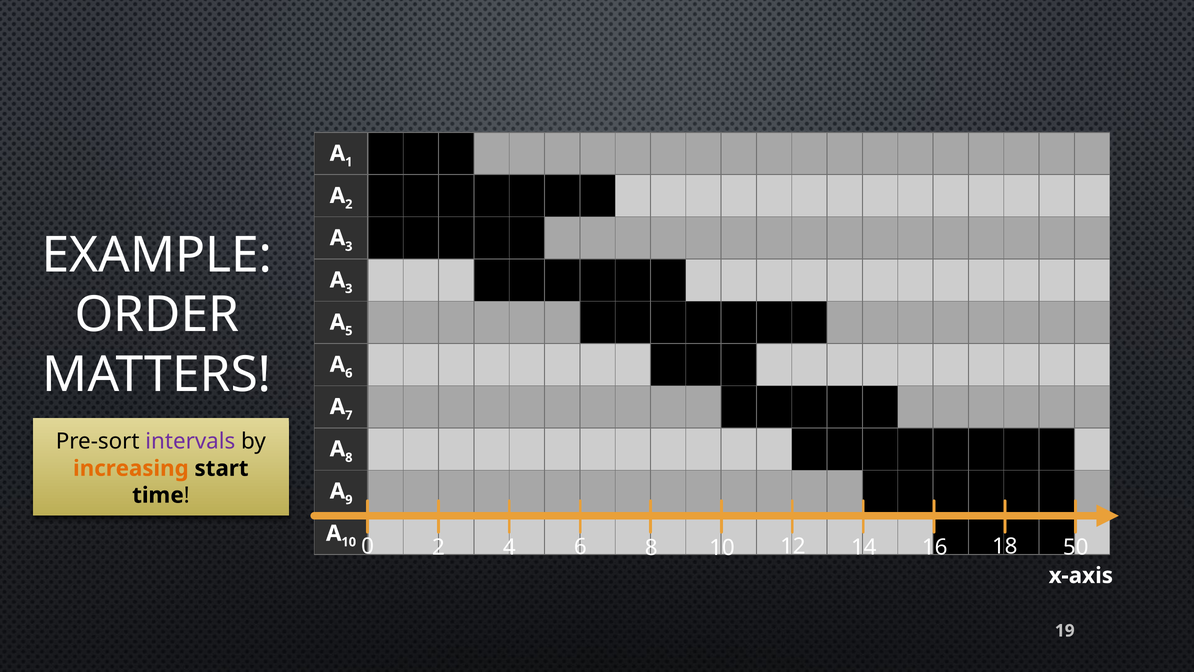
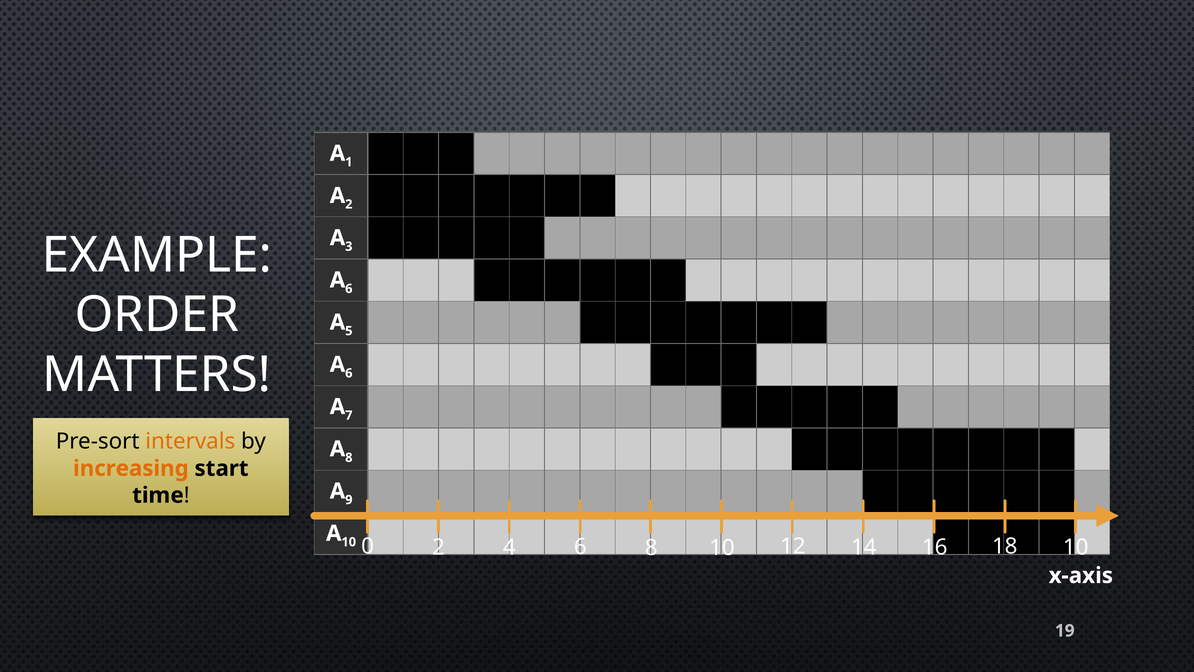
3: 3 -> 6 (349, 289)
intervals colour: purple -> orange (190, 441)
18 50: 50 -> 10 (1076, 547)
